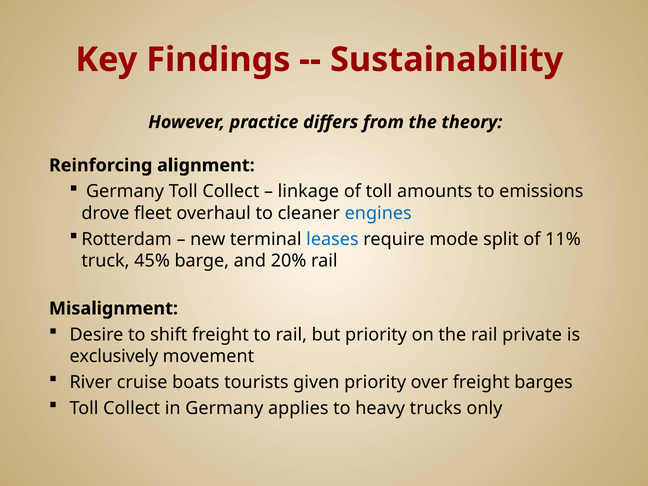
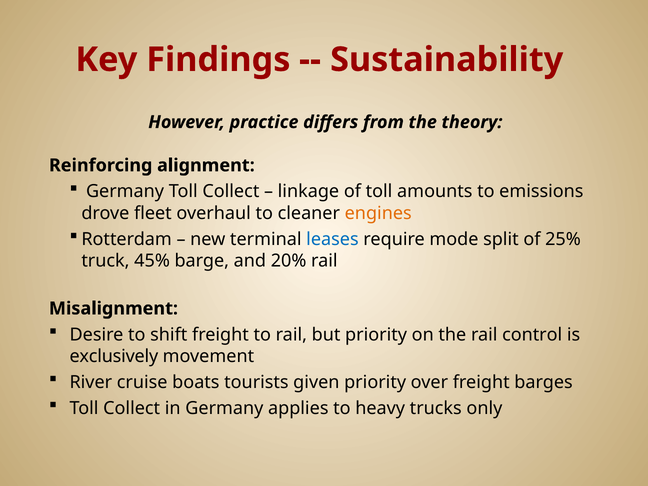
engines colour: blue -> orange (378, 213)
11%: 11% -> 25% (563, 239)
private: private -> control (532, 335)
